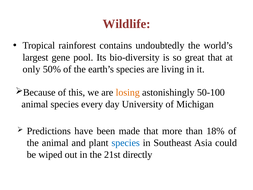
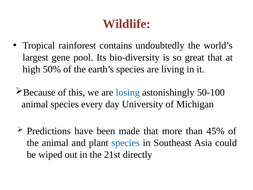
only: only -> high (31, 69)
losing colour: orange -> blue (128, 92)
18%: 18% -> 45% (215, 131)
